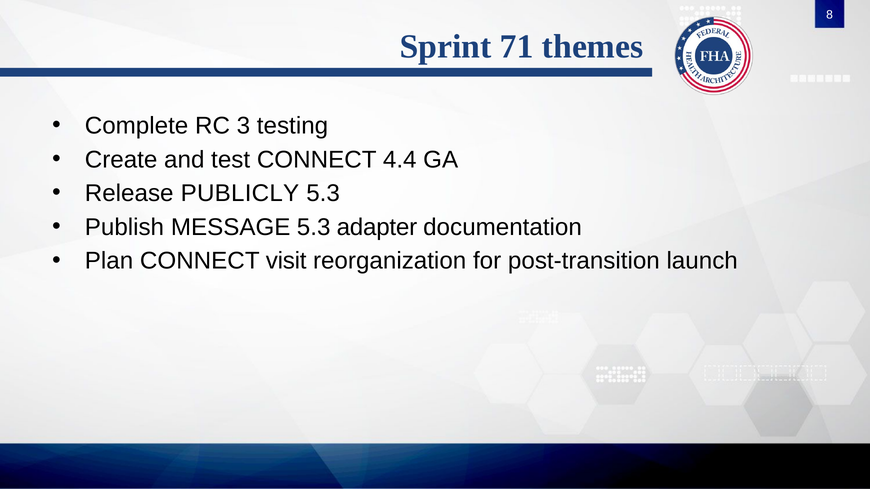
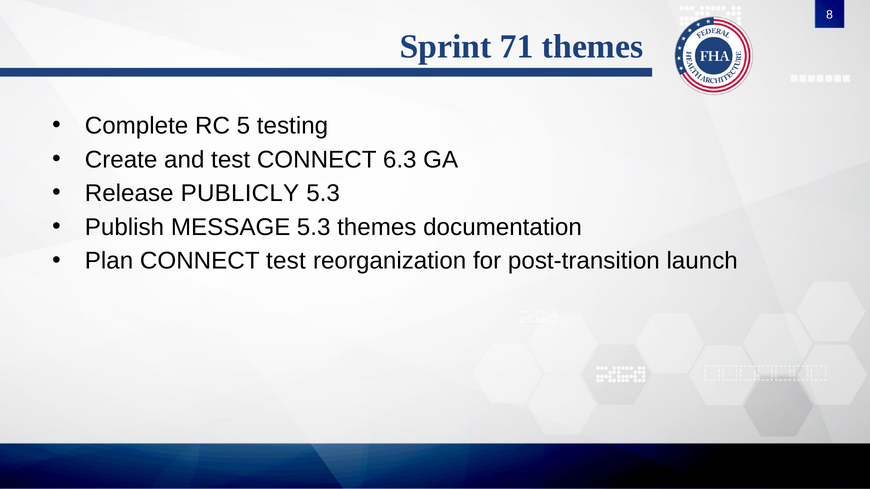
3: 3 -> 5 (243, 126)
4.4: 4.4 -> 6.3 (400, 160)
5.3 adapter: adapter -> themes (377, 227)
CONNECT visit: visit -> test (286, 261)
